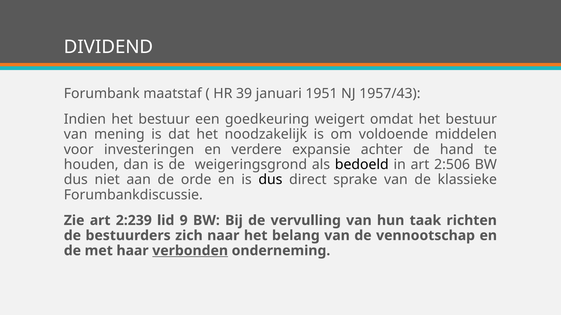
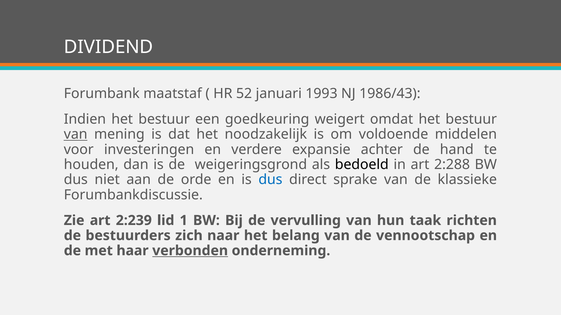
39: 39 -> 52 (244, 94)
1951: 1951 -> 1993 (321, 94)
1957/43: 1957/43 -> 1986/43 (390, 94)
van underline: none -> present (76, 135)
2:506: 2:506 -> 2:288 (452, 165)
dus colour: black -> blue (270, 180)
9: 9 -> 1 (184, 221)
